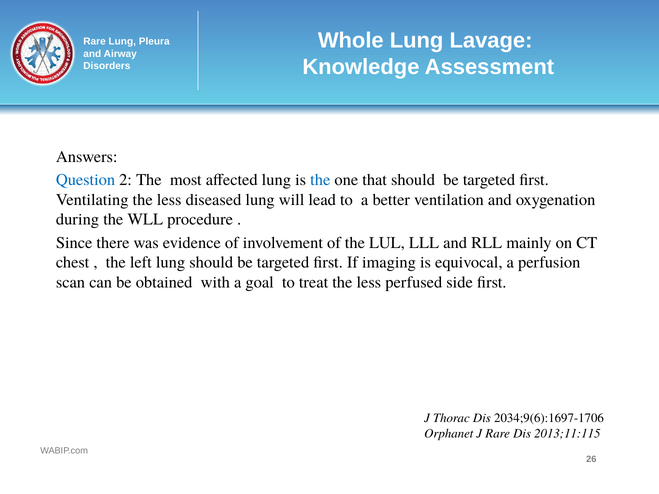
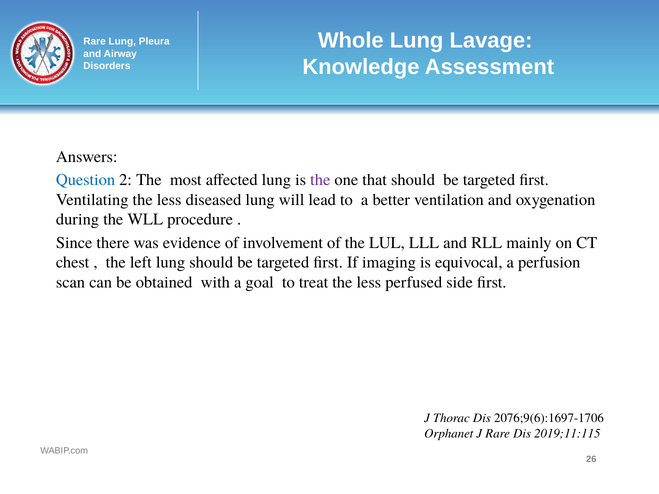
the colour: blue -> purple (320, 180)
2034;9(6):1697-1706: 2034;9(6):1697-1706 -> 2076;9(6):1697-1706 (549, 418)
2013;11:115: 2013;11:115 -> 2019;11:115 (567, 434)
